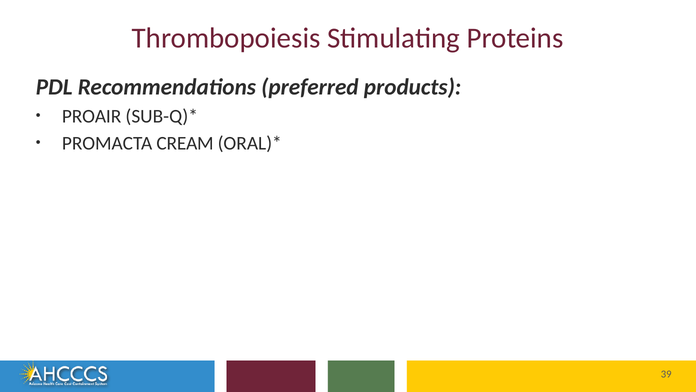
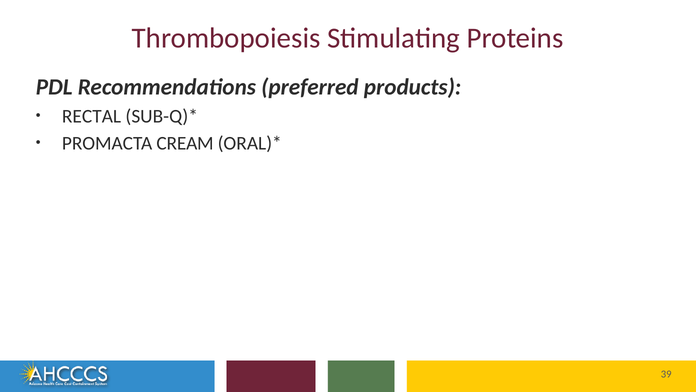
PROAIR: PROAIR -> RECTAL (92, 116)
